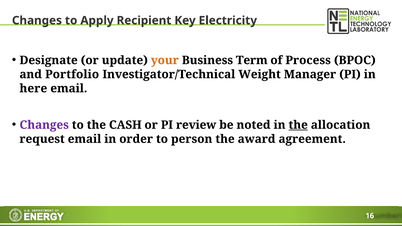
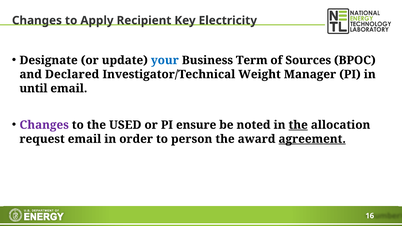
your colour: orange -> blue (165, 60)
Process: Process -> Sources (308, 60)
Portfolio: Portfolio -> Declared (72, 74)
here: here -> until (33, 88)
CASH: CASH -> USED (125, 125)
review: review -> ensure (196, 125)
agreement underline: none -> present (312, 139)
